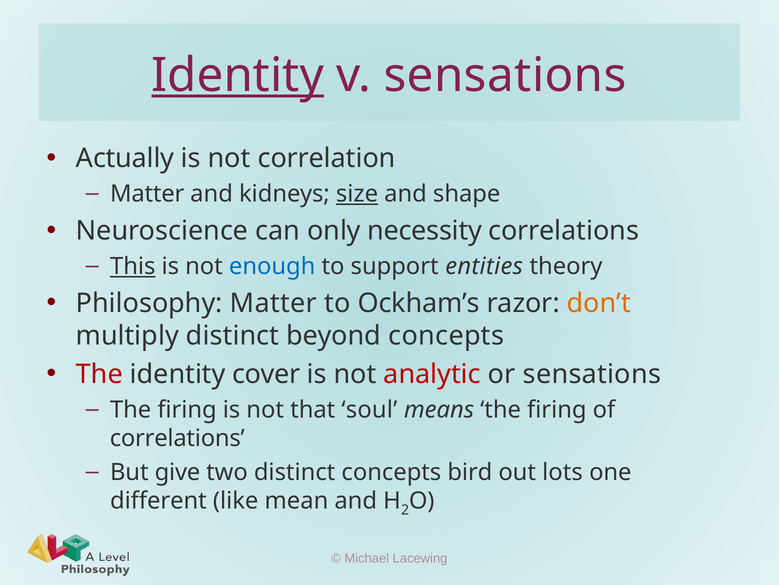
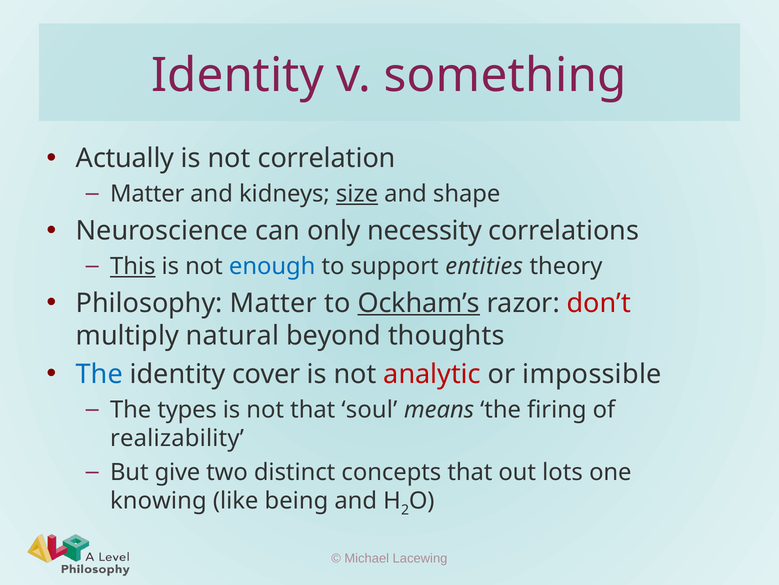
Identity underline: present -> none (238, 75)
v sensations: sensations -> something (505, 75)
Ockham’s underline: none -> present (419, 303)
don’t colour: orange -> red (599, 303)
multiply distinct: distinct -> natural (232, 335)
beyond concepts: concepts -> thoughts (446, 335)
The colour: red -> blue (99, 374)
or sensations: sensations -> impossible (592, 374)
firing: firing -> types (187, 409)
correlations: correlations -> realizability (177, 438)
concepts bird: bird -> that (470, 472)
different: different -> knowing (158, 500)
mean: mean -> being (296, 500)
